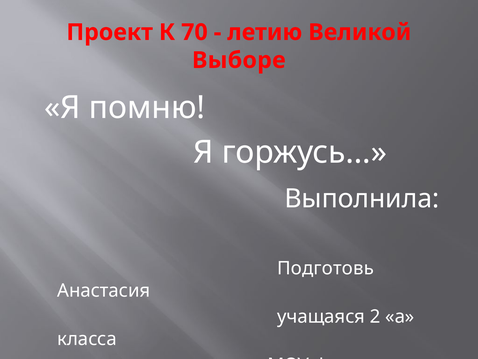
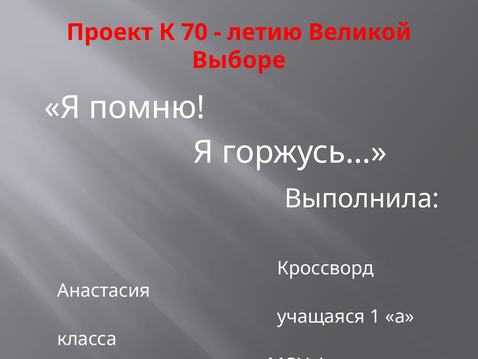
Подготовь: Подготовь -> Кроссворд (325, 268)
2: 2 -> 1 (375, 316)
